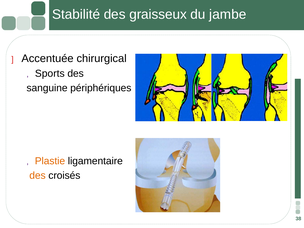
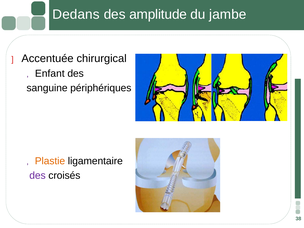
Stabilité: Stabilité -> Dedans (76, 14)
graisseux: graisseux -> amplitude (158, 14)
Sports: Sports -> Enfant (50, 73)
des colour: orange -> purple (37, 176)
